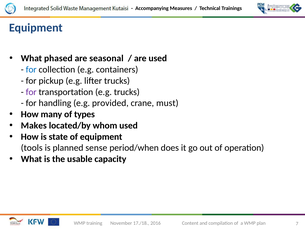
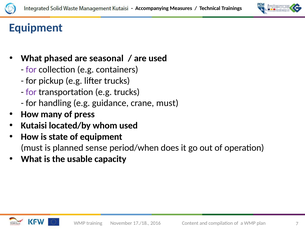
for colour: blue -> purple (31, 69)
provided: provided -> guidance (110, 103)
types: types -> press (84, 114)
Makes: Makes -> Kutaisi (34, 125)
tools: tools -> must (32, 148)
